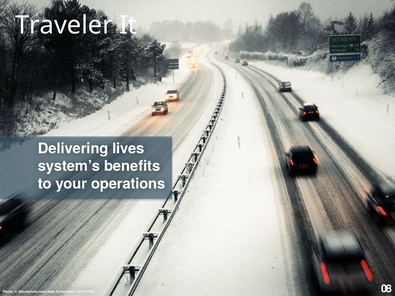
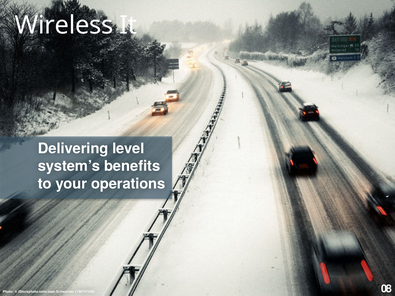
Traveler: Traveler -> Wireless (64, 25)
lives: lives -> level (128, 149)
